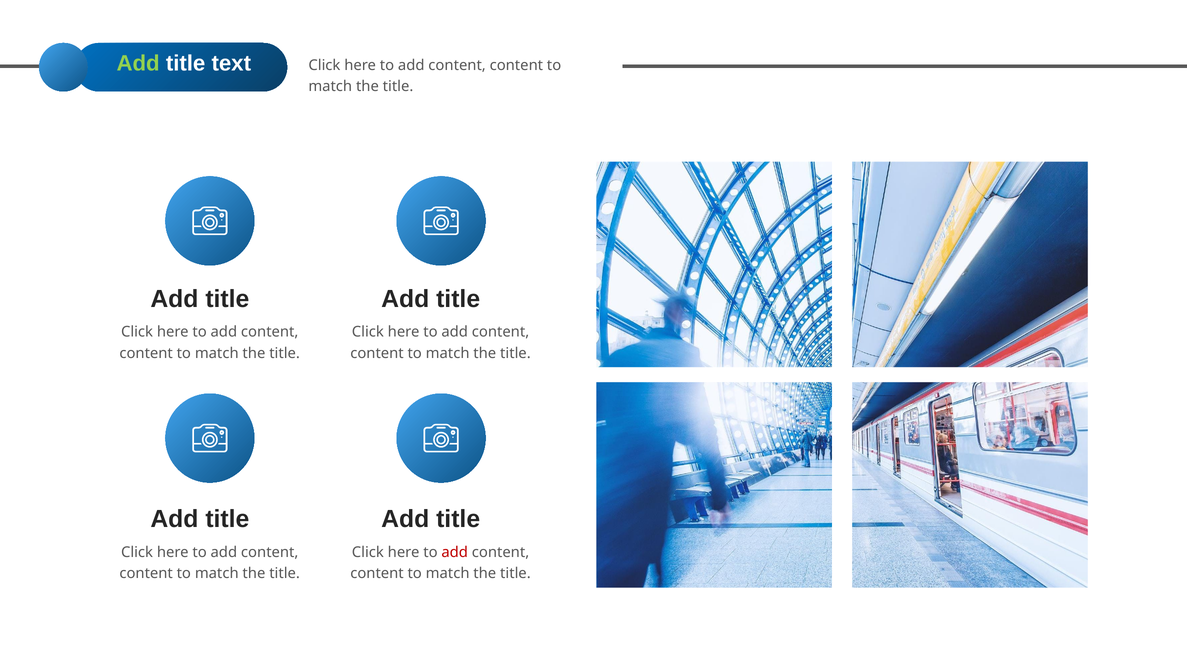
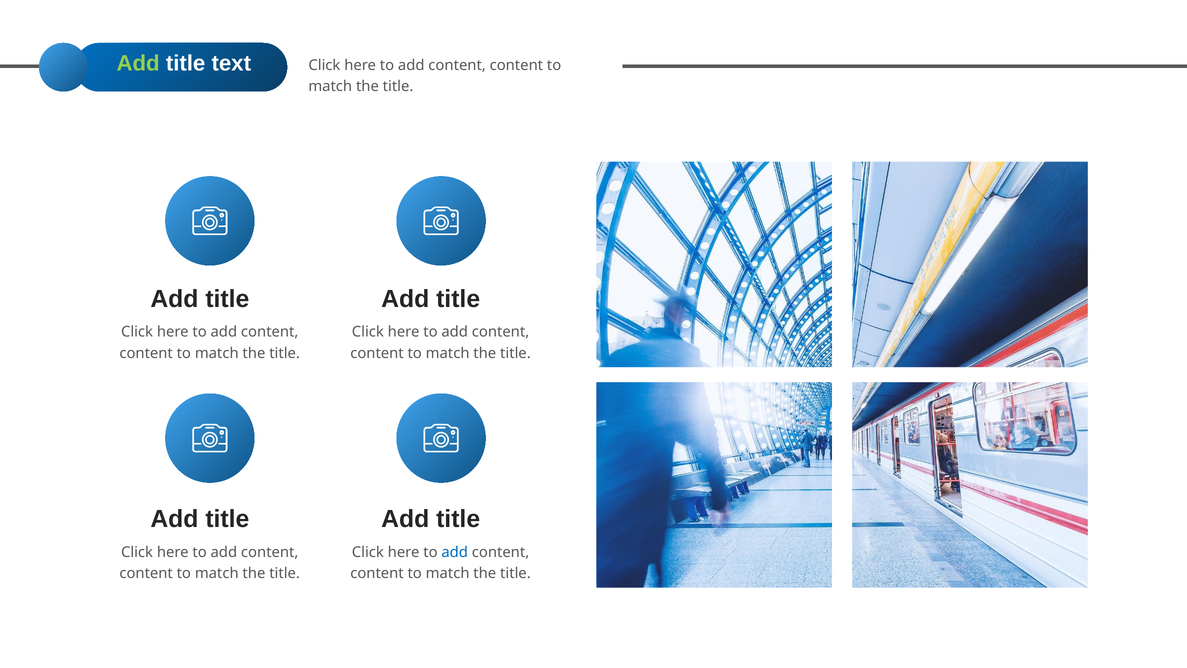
add colour: red -> blue (455, 552)
